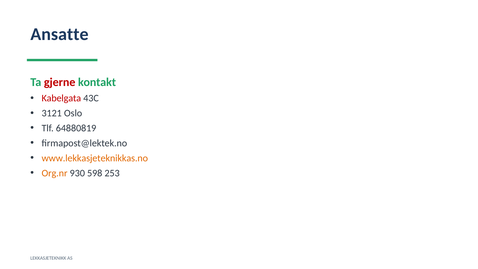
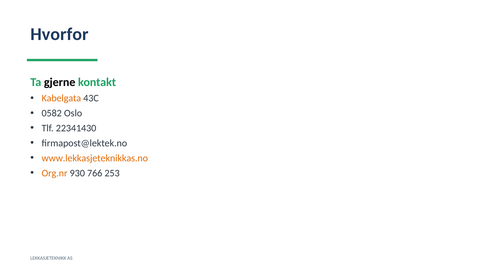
Ansatte: Ansatte -> Hvorfor (59, 34)
gjerne colour: red -> black (60, 82)
Kabelgata colour: red -> orange (61, 98)
3121: 3121 -> 0582 (52, 113)
64880819: 64880819 -> 22341430 (76, 128)
598: 598 -> 766 (95, 173)
